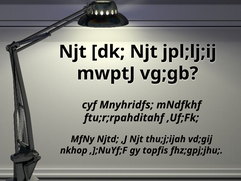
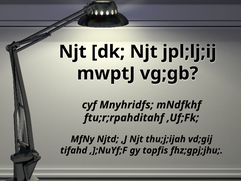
nkhop: nkhop -> tifahd (74, 150)
